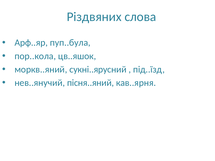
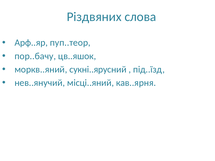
пуп..була: пуп..була -> пуп..теор (70, 43)
пор..кола: пор..кола -> пор..бачу (35, 56)
пісня..яний: пісня..яний -> місці..яний (91, 83)
